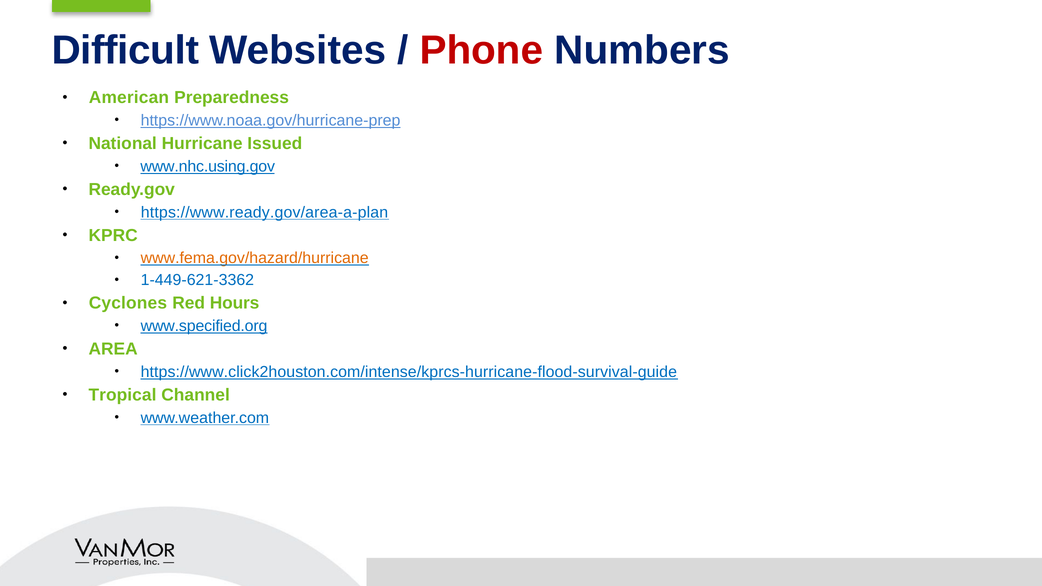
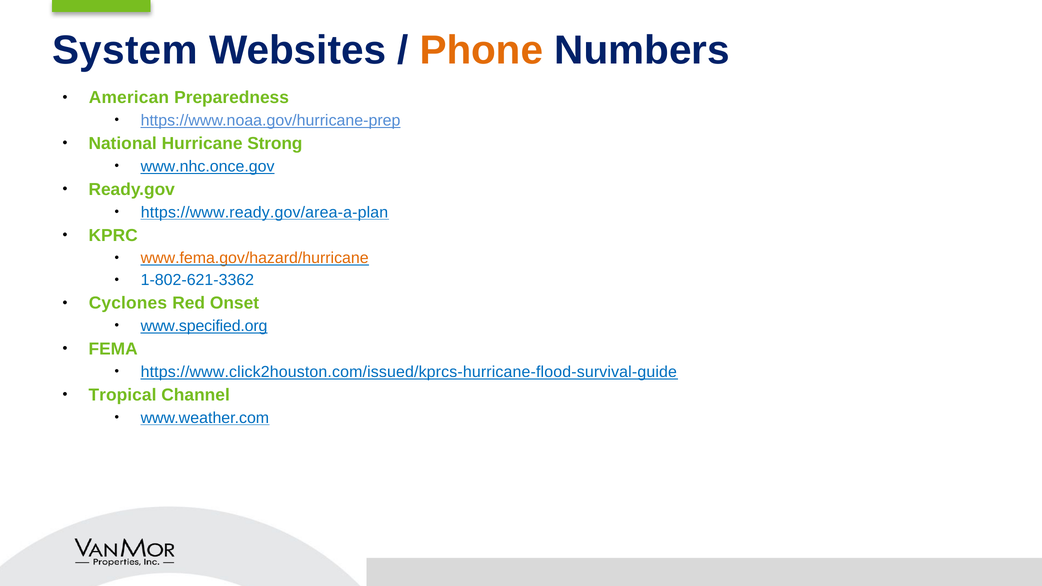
Difficult: Difficult -> System (125, 51)
Phone colour: red -> orange (481, 51)
Issued: Issued -> Strong (275, 144)
www.nhc.using.gov: www.nhc.using.gov -> www.nhc.once.gov (208, 166)
1-449-621-3362: 1-449-621-3362 -> 1-802-621-3362 (197, 280)
Hours: Hours -> Onset (234, 303)
AREA: AREA -> FEMA (113, 349)
https://www.click2houston.com/intense/kprcs-hurricane-flood-survival-guide: https://www.click2houston.com/intense/kprcs-hurricane-flood-survival-guide -> https://www.click2houston.com/issued/kprcs-hurricane-flood-survival-guide (409, 372)
